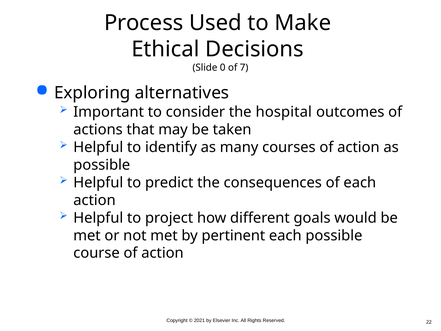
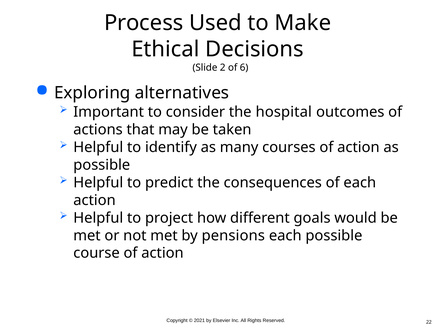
0: 0 -> 2 (223, 68)
7: 7 -> 6 (244, 68)
pertinent: pertinent -> pensions (233, 235)
